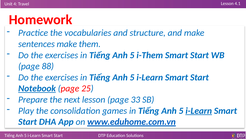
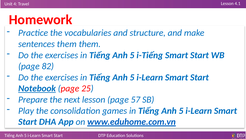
sentences make: make -> them (67, 44)
i-Them: i-Them -> i-Tiếng (150, 55)
88: 88 -> 82 (48, 66)
33: 33 -> 57 (136, 99)
i-Learn underline: present -> none (199, 110)
